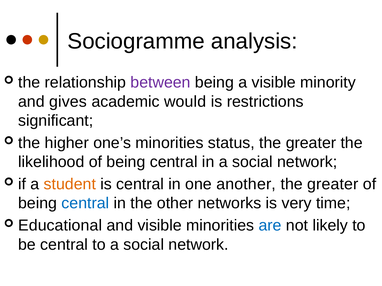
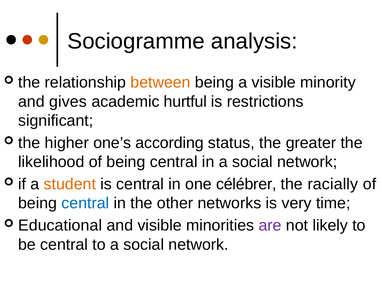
between colour: purple -> orange (161, 83)
would: would -> hurtful (185, 102)
one’s minorities: minorities -> according (170, 143)
another: another -> célébrer (246, 184)
greater: greater -> racially (333, 184)
are colour: blue -> purple (270, 226)
